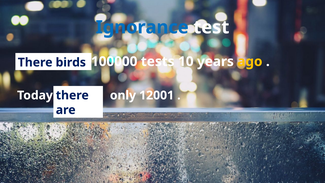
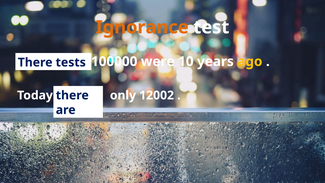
Ignorance colour: blue -> orange (142, 27)
tests: tests -> were (158, 61)
birds: birds -> tests (71, 62)
12001: 12001 -> 12002 (157, 95)
